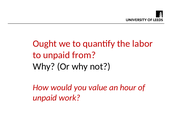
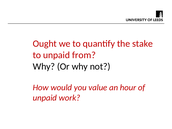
labor: labor -> stake (143, 44)
